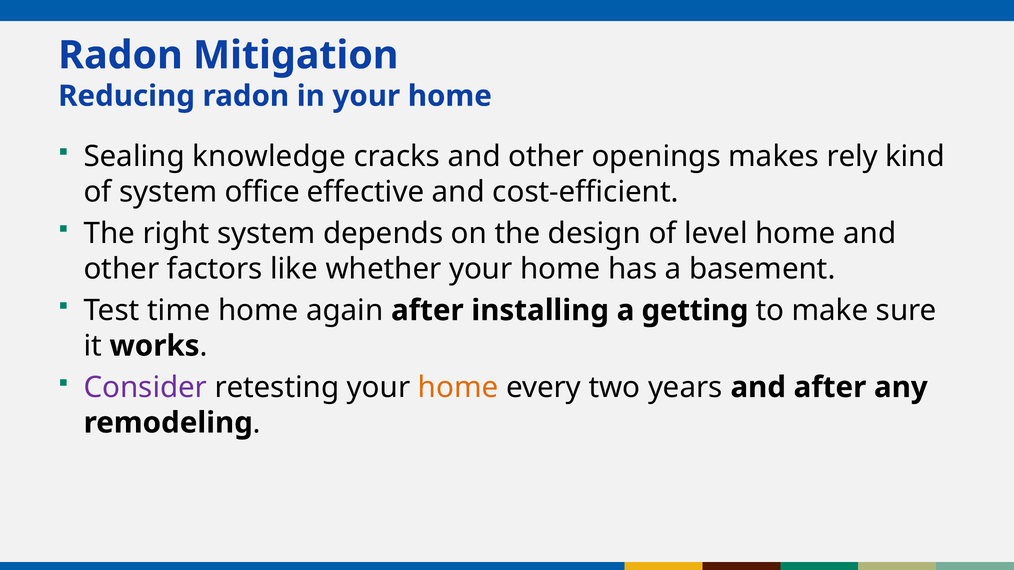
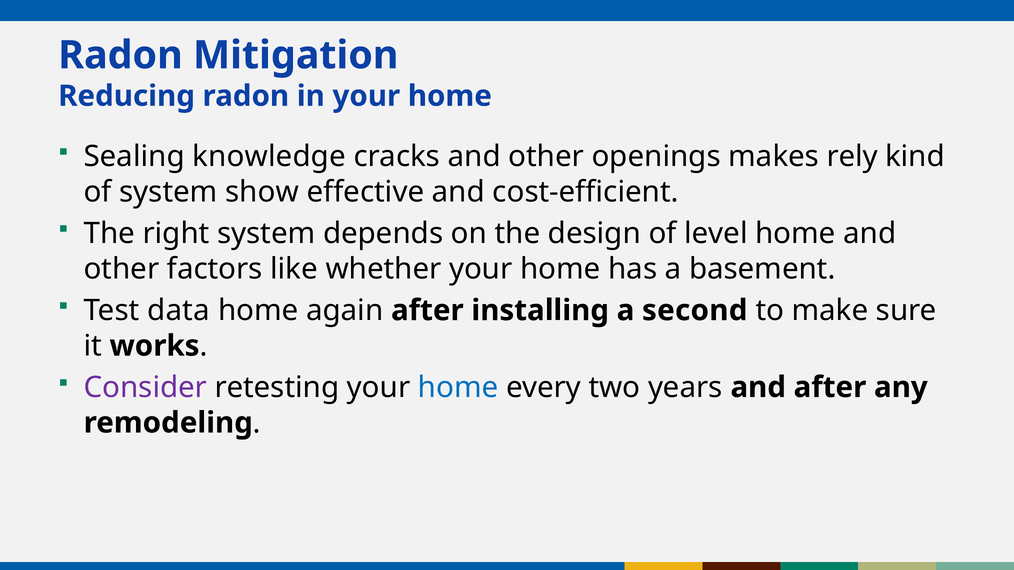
office: office -> show (262, 192)
time: time -> data (179, 311)
getting: getting -> second (695, 311)
home colour: orange -> blue (458, 388)
